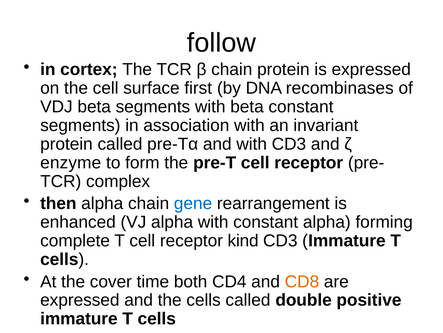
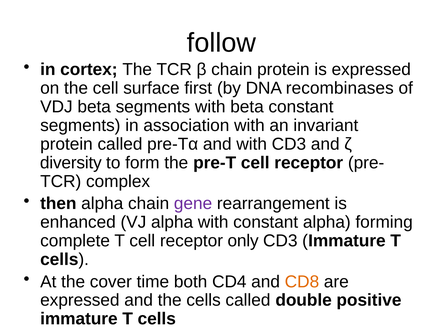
enzyme: enzyme -> diversity (71, 162)
gene colour: blue -> purple (193, 203)
kind: kind -> only (243, 240)
